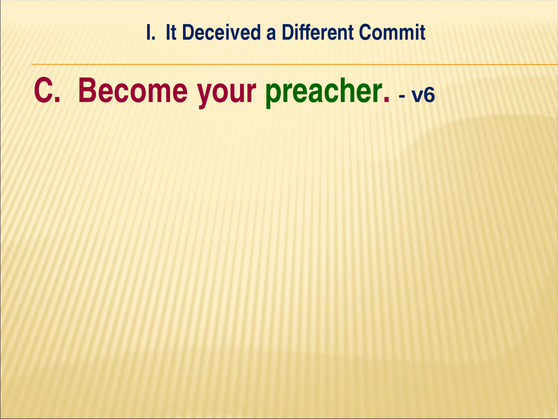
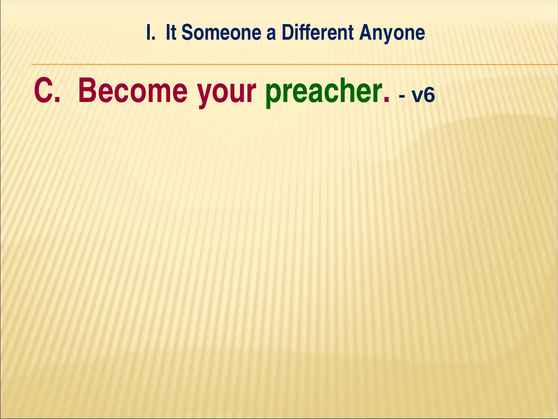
Deceived: Deceived -> Someone (222, 33)
Commit: Commit -> Anyone (392, 33)
